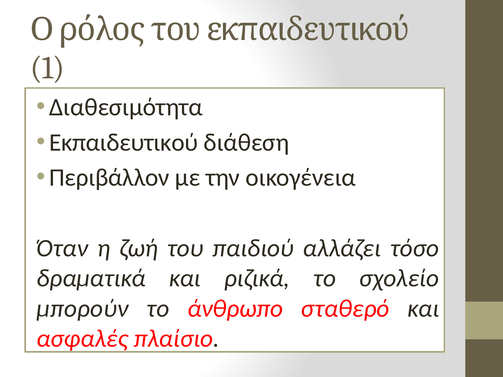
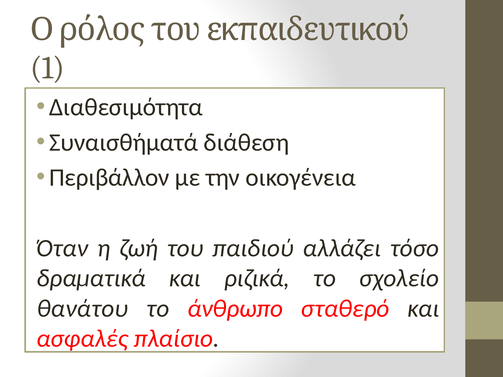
Εκπαιδευτικού: Εκπαιδευτικού -> Συναισθήματά (124, 143)
μπορούν: μπορούν -> θανάτου (82, 309)
